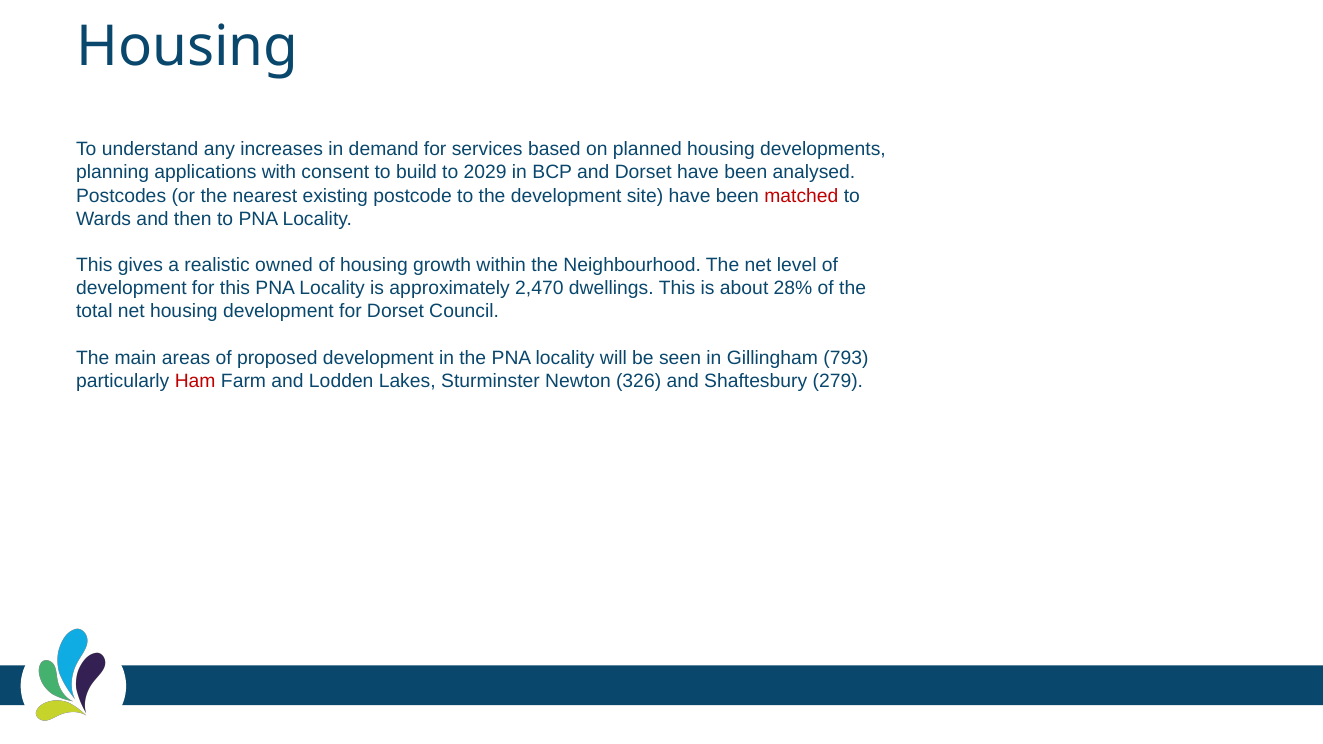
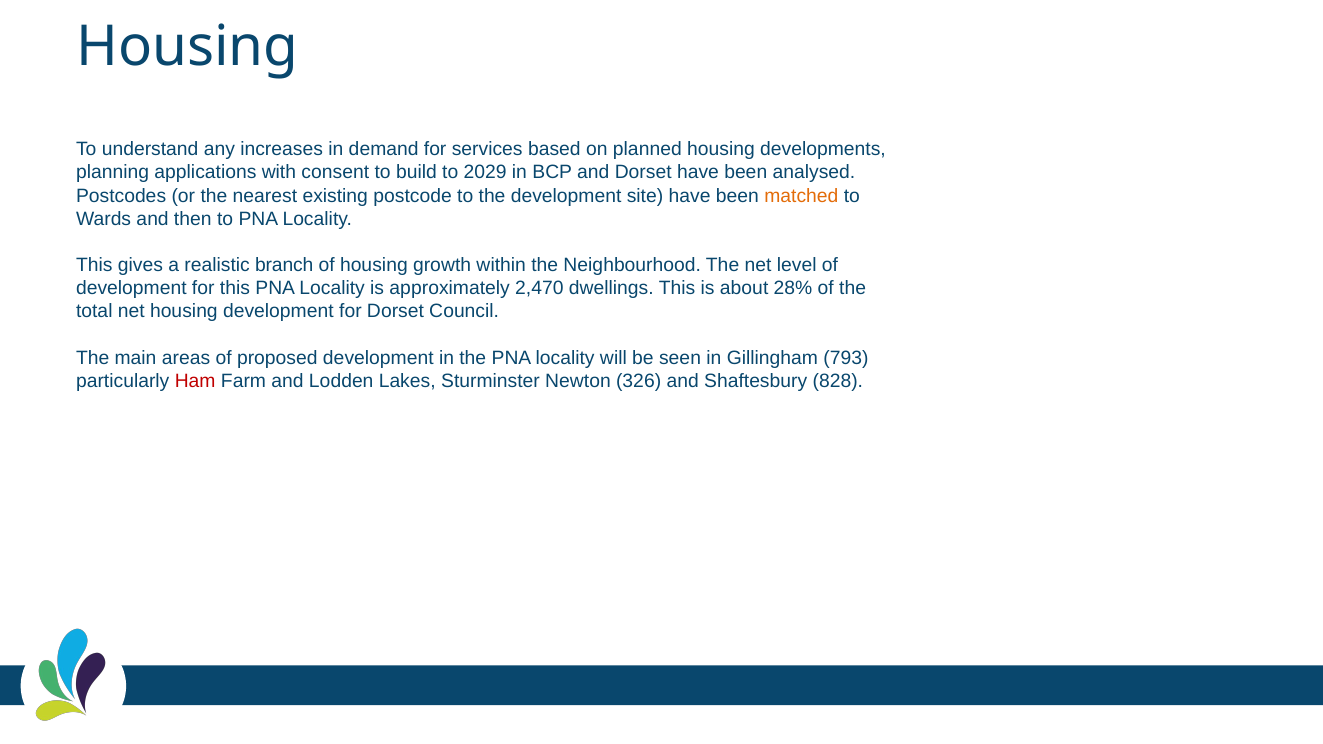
matched colour: red -> orange (801, 196)
owned: owned -> branch (284, 265)
279: 279 -> 828 (838, 381)
